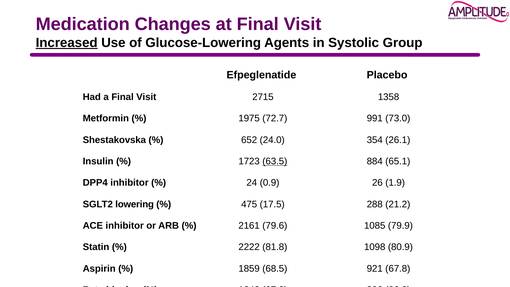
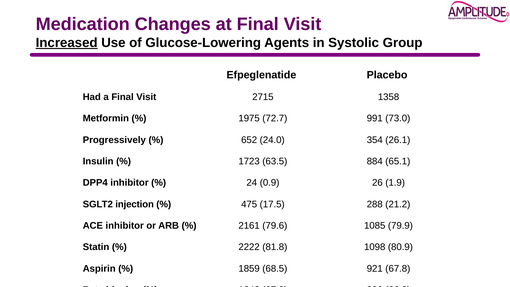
Shestakovska: Shestakovska -> Progressively (114, 140)
63.5 underline: present -> none (275, 161)
lowering: lowering -> injection (135, 204)
